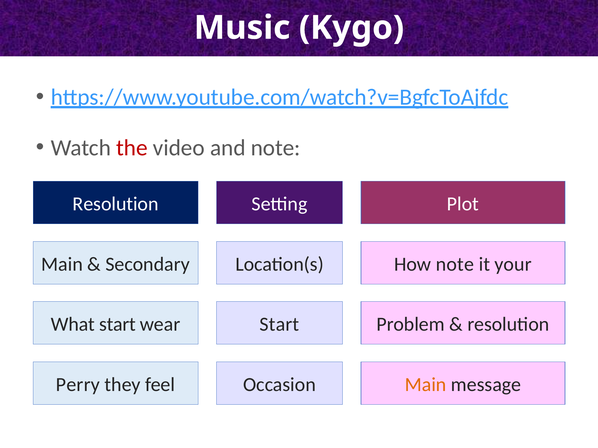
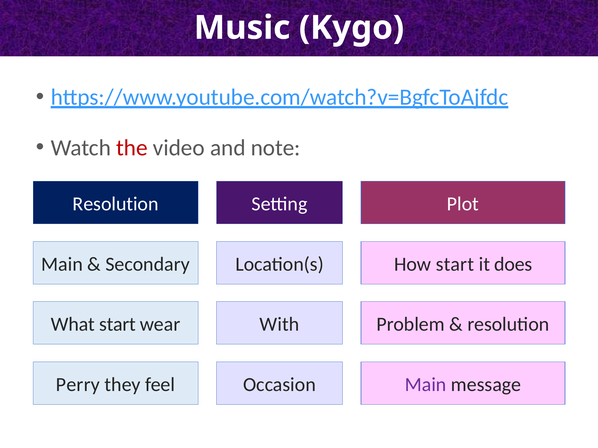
How note: note -> start (455, 265)
your: your -> does (513, 265)
Start: Start -> With (279, 325)
Main colour: orange -> purple (426, 385)
